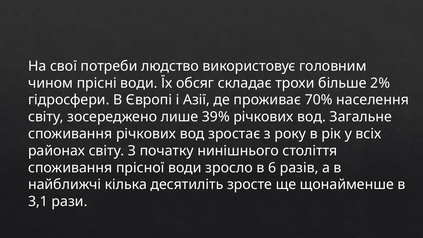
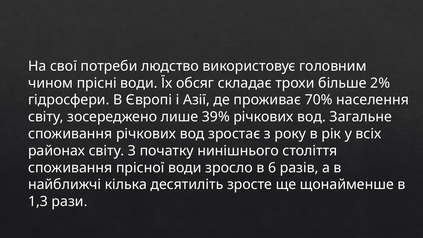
3,1: 3,1 -> 1,3 (38, 202)
